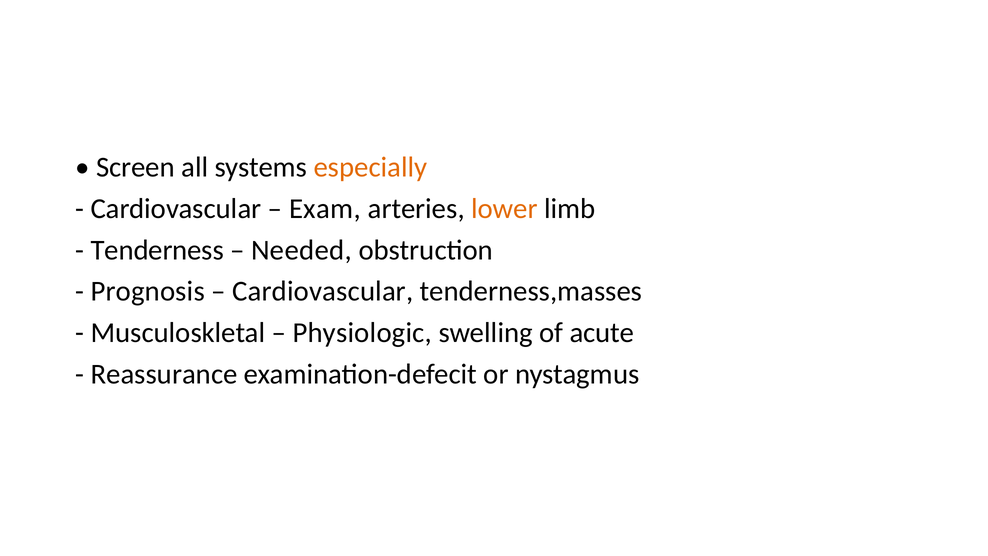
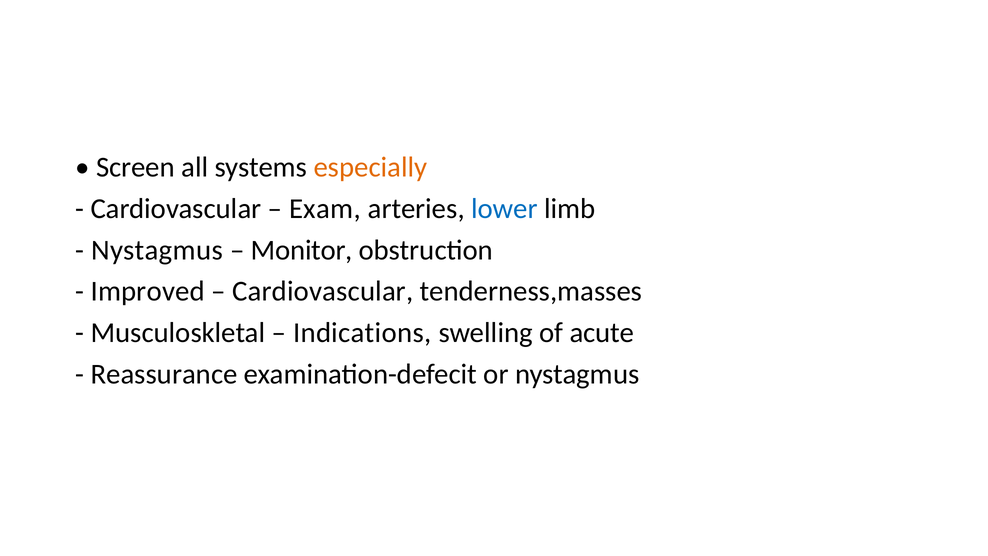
lower colour: orange -> blue (504, 208)
Tenderness: Tenderness -> Nystagmus (157, 250)
Needed: Needed -> Monitor (302, 250)
Prognosis: Prognosis -> Improved (148, 291)
Physiologic: Physiologic -> Indications (362, 333)
